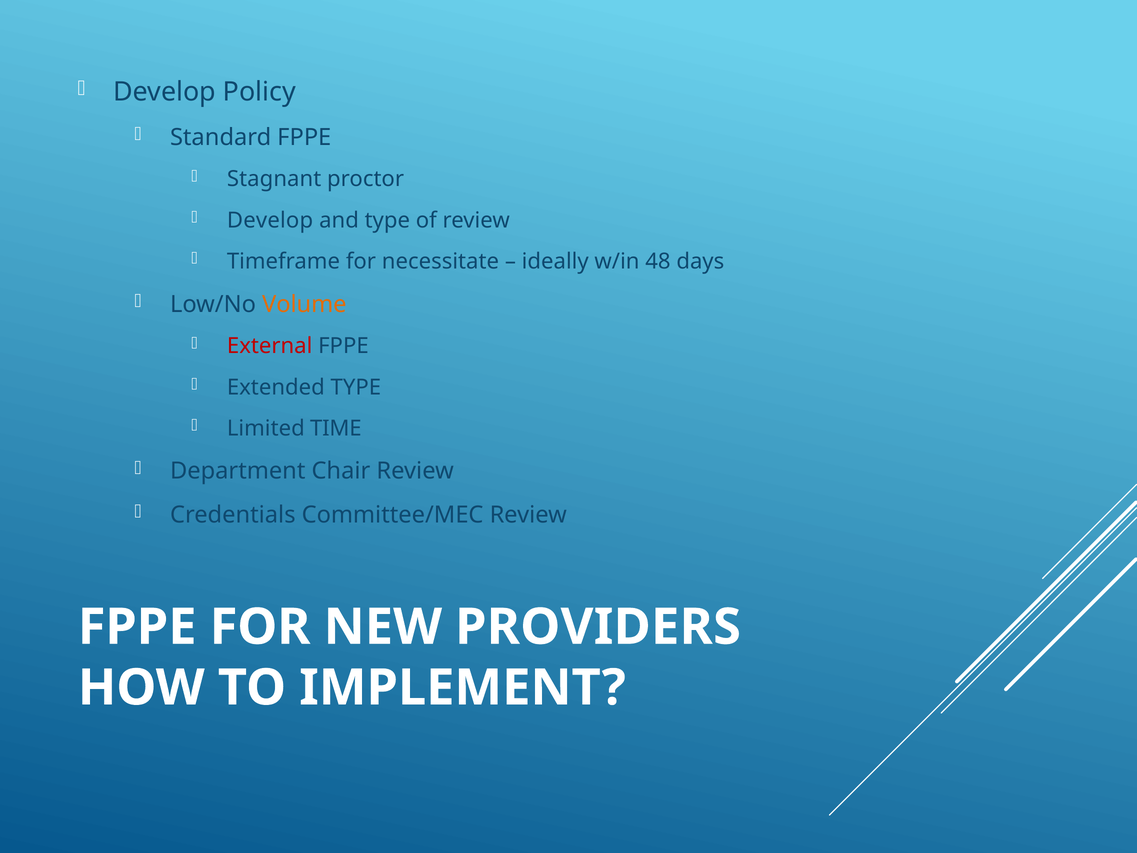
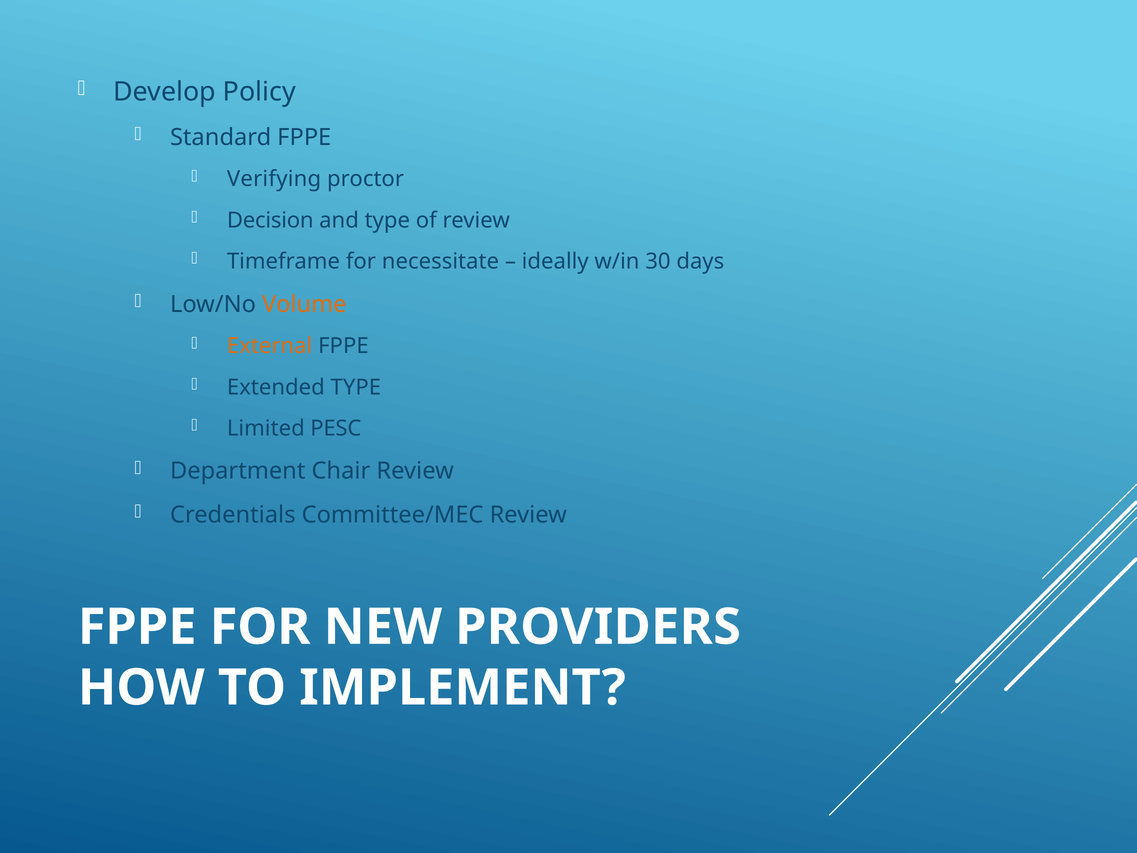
Stagnant: Stagnant -> Verifying (274, 179)
Develop: Develop -> Decision (270, 220)
48: 48 -> 30 (658, 261)
External colour: red -> orange (270, 346)
TIME: TIME -> PESC (336, 428)
